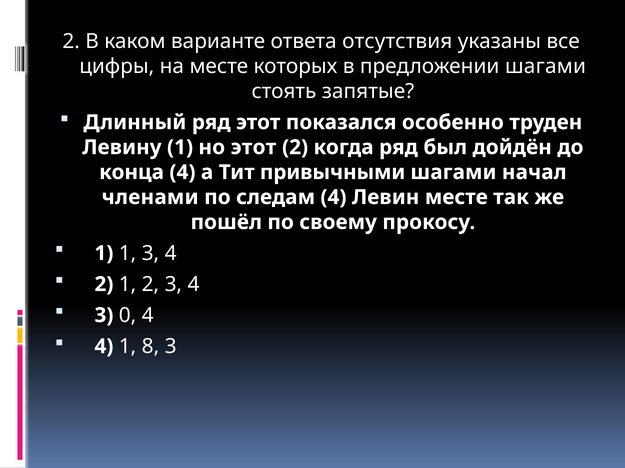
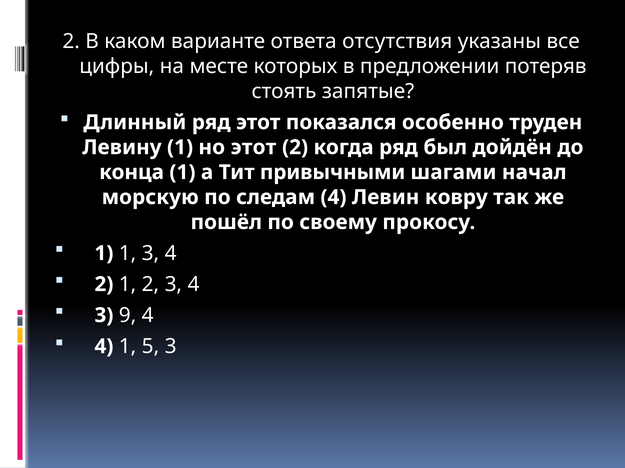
предложении шагами: шагами -> потеряв (546, 66)
конца 4: 4 -> 1 (182, 173)
членами: членами -> морскую (150, 198)
Левин месте: месте -> ковру (456, 198)
0: 0 -> 9 (128, 316)
8: 8 -> 5 (150, 347)
